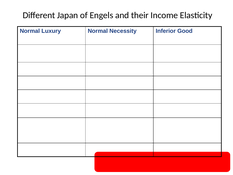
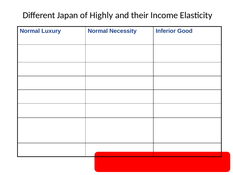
Engels: Engels -> Highly (101, 15)
